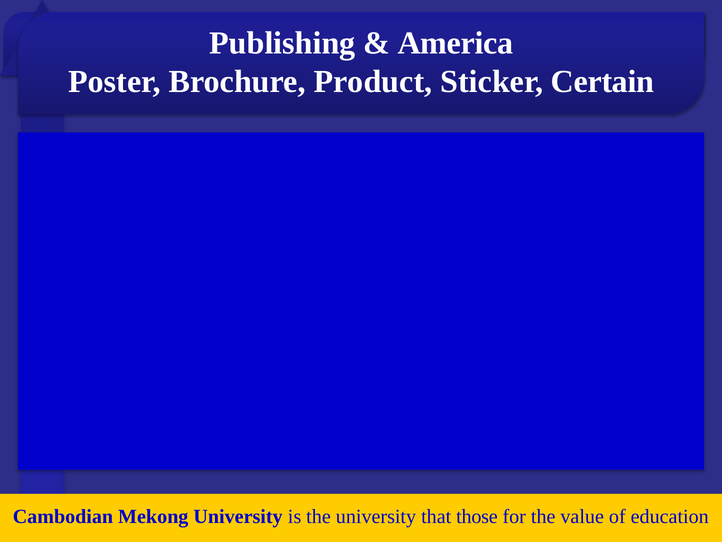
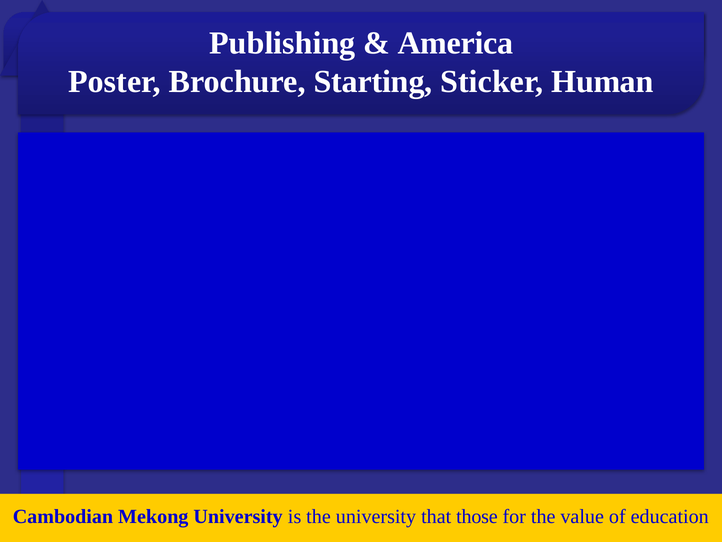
Product: Product -> Starting (373, 82)
Certain: Certain -> Human (602, 82)
